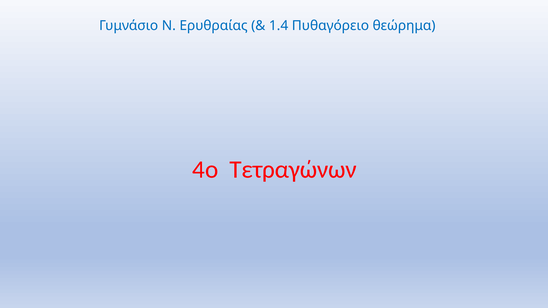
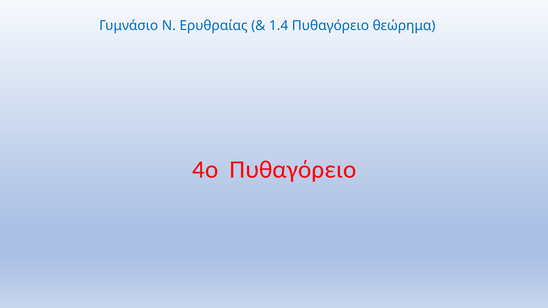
4ο Τετραγώνων: Τετραγώνων -> Πυθαγόρειο (293, 170)
